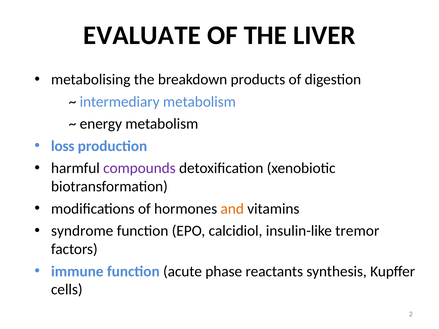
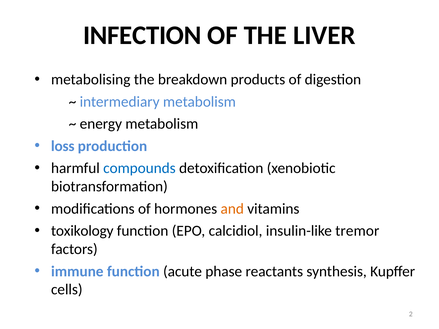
EVALUATE: EVALUATE -> INFECTION (142, 35)
compounds colour: purple -> blue (139, 168)
syndrome: syndrome -> toxikology (82, 231)
